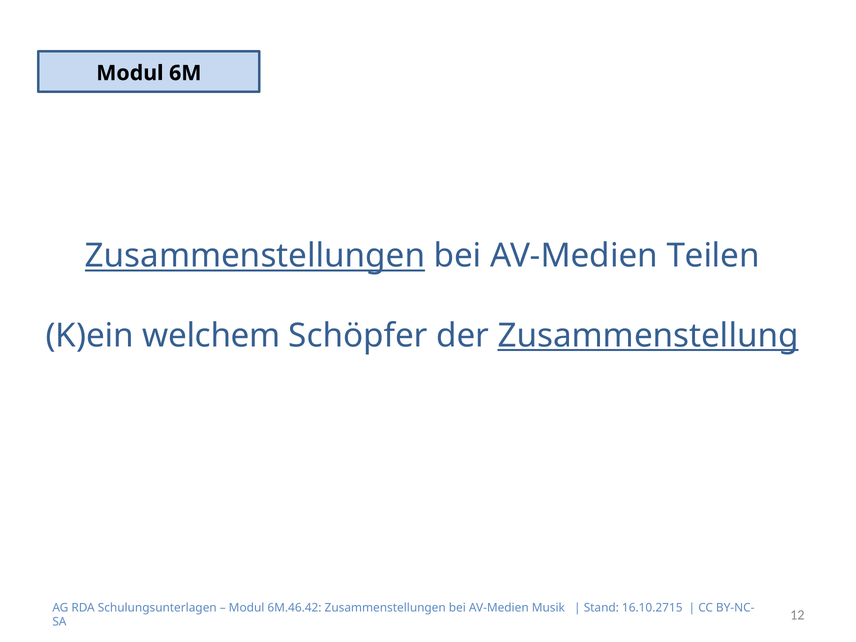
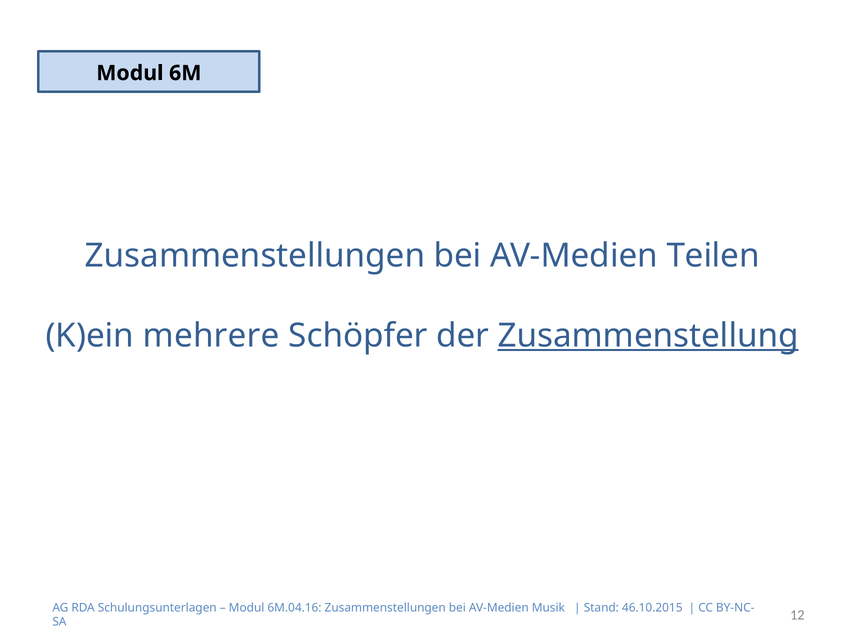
Zusammenstellungen underline: present -> none (255, 256)
welchem: welchem -> mehrere (211, 336)
6M.46.42: 6M.46.42 -> 6M.04.16 (294, 608)
16.10.2715: 16.10.2715 -> 46.10.2015 (652, 608)
